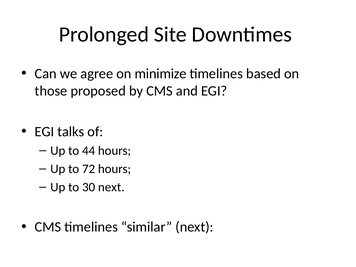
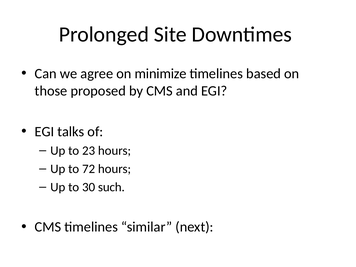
44: 44 -> 23 (89, 151)
30 next: next -> such (111, 187)
